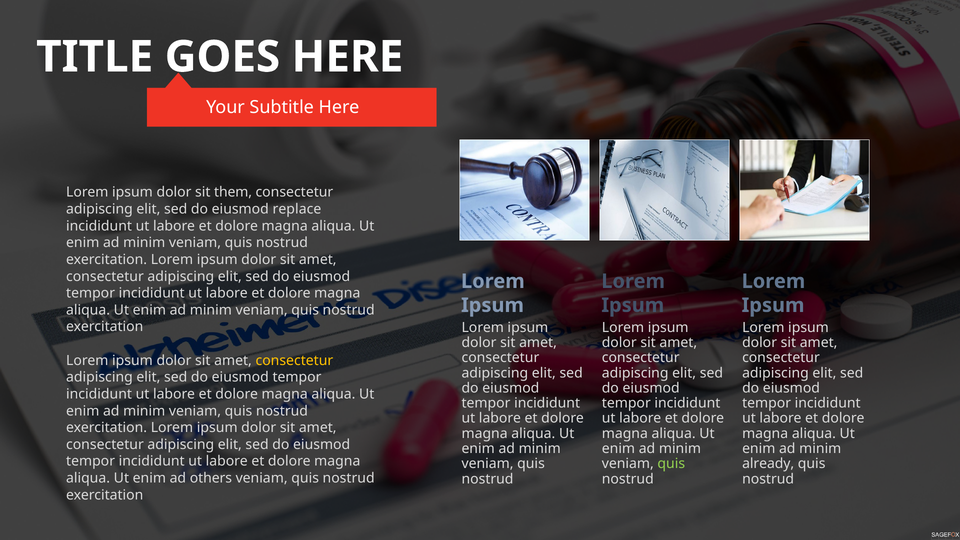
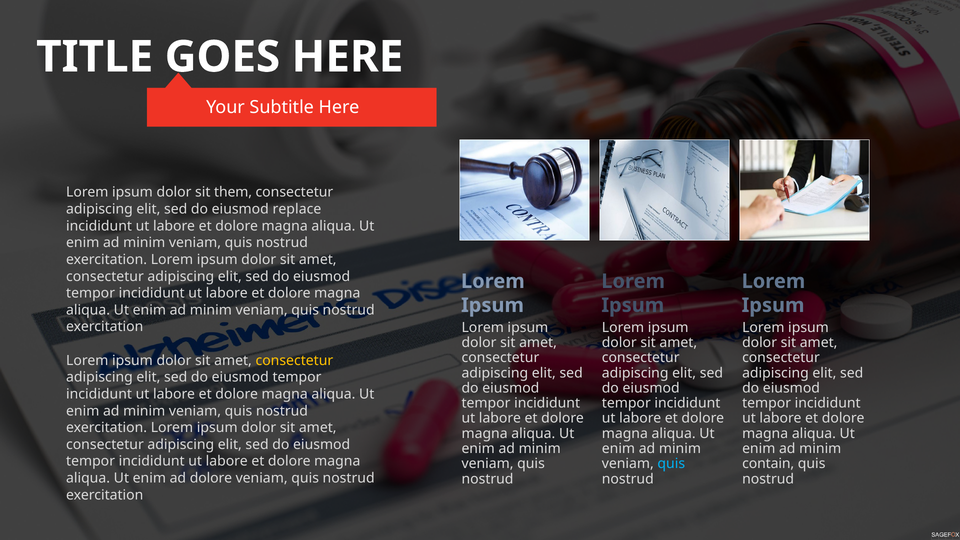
quis colour: light green -> light blue (671, 464)
already: already -> contain (768, 464)
ad others: others -> dolore (211, 478)
